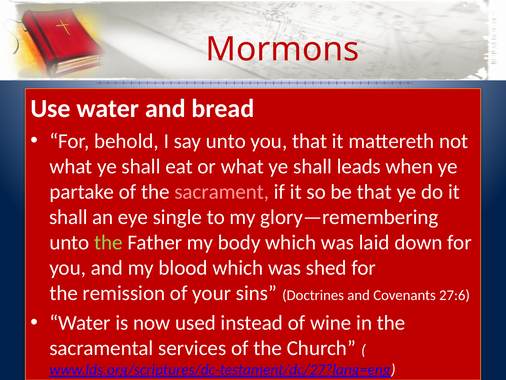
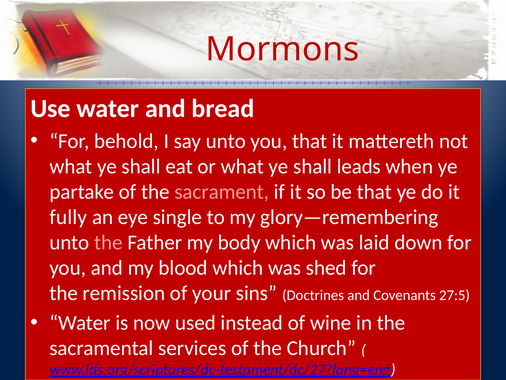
shall: shall -> fully (68, 217)
the colour: light green -> pink (108, 242)
27:6: 27:6 -> 27:5 (455, 295)
